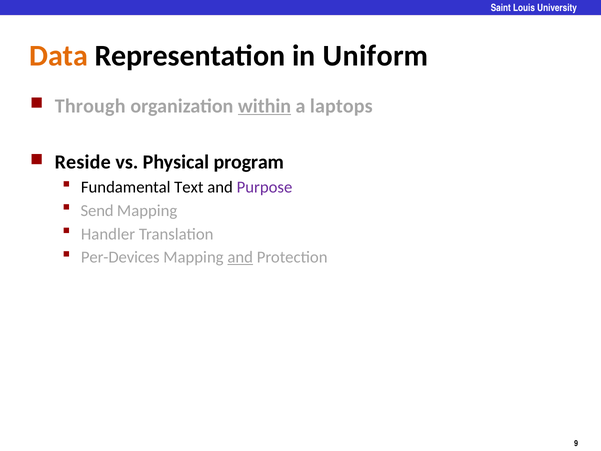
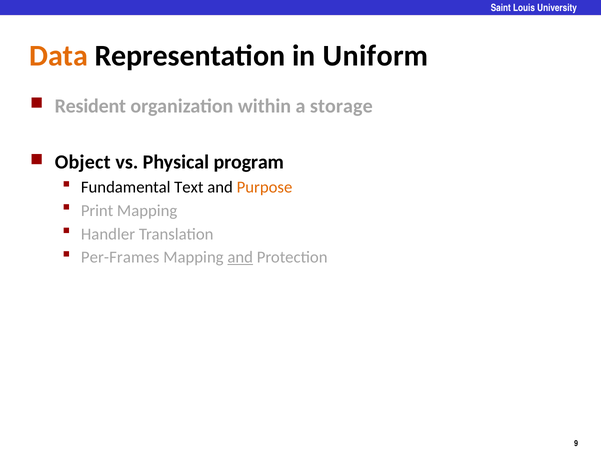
Through: Through -> Resident (90, 106)
within underline: present -> none (265, 106)
laptops: laptops -> storage (341, 106)
Reside: Reside -> Object (83, 162)
Purpose colour: purple -> orange (264, 187)
Send: Send -> Print (97, 211)
Per-Devices: Per-Devices -> Per-Frames (120, 257)
